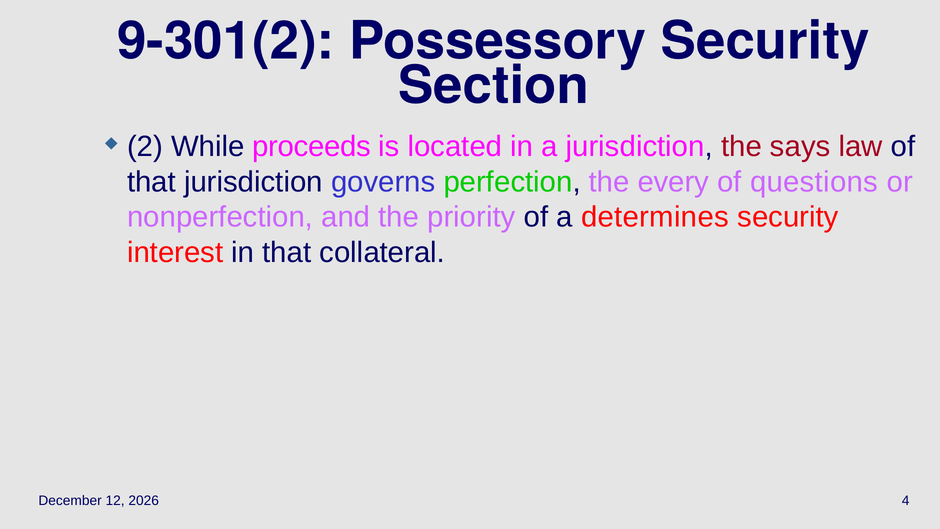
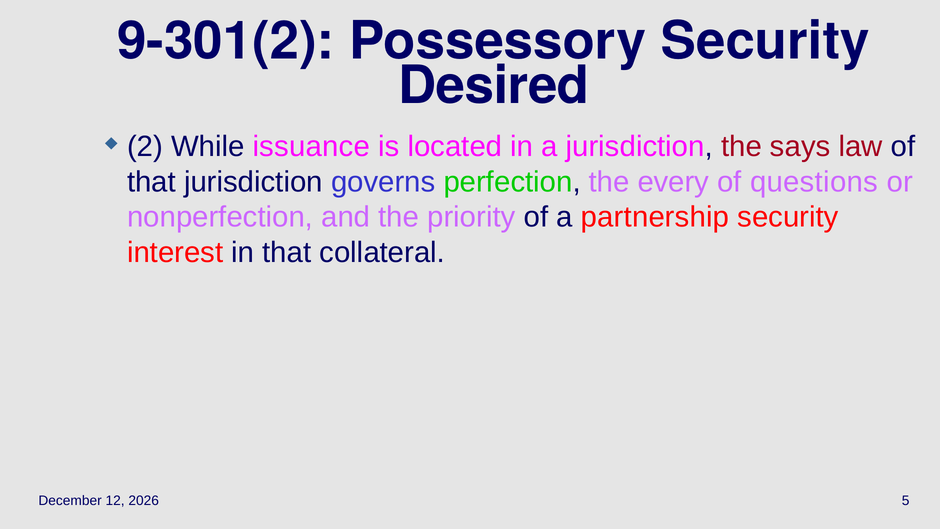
Section: Section -> Desired (494, 86)
proceeds: proceeds -> issuance (311, 147)
determines: determines -> partnership (655, 217)
4: 4 -> 5 (906, 500)
